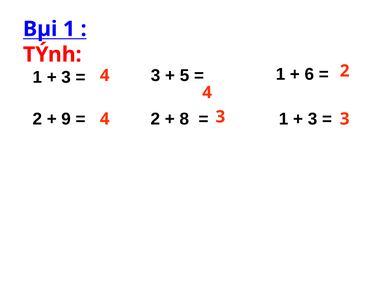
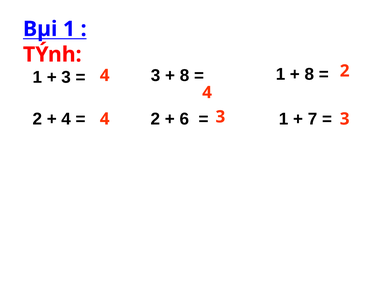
6: 6 -> 8 (309, 74)
5: 5 -> 8 (185, 75)
9: 9 -> 4 (66, 119)
8: 8 -> 6 (184, 119)
3: 3 -> 7 (313, 119)
